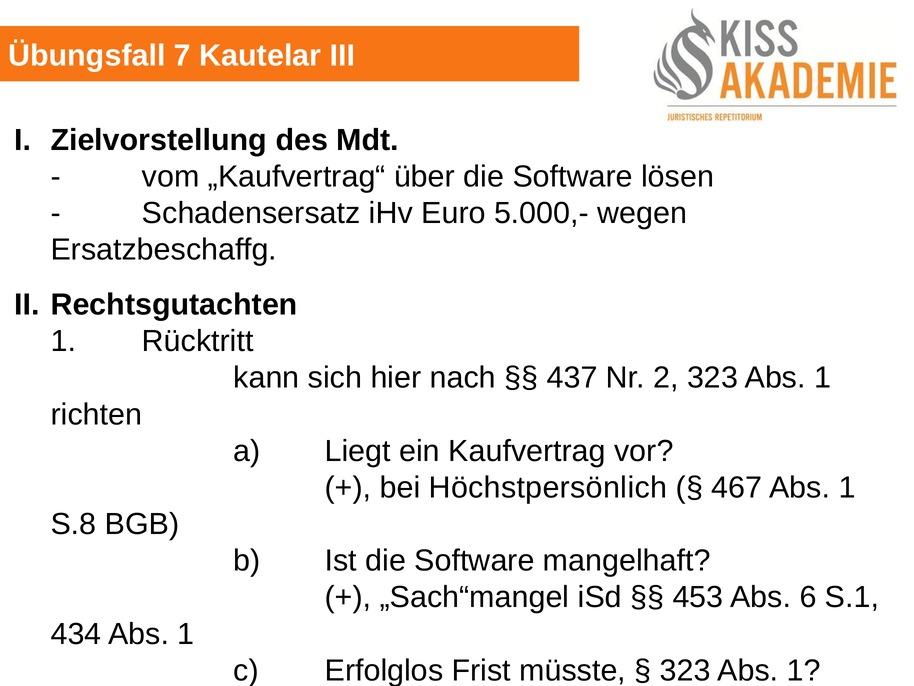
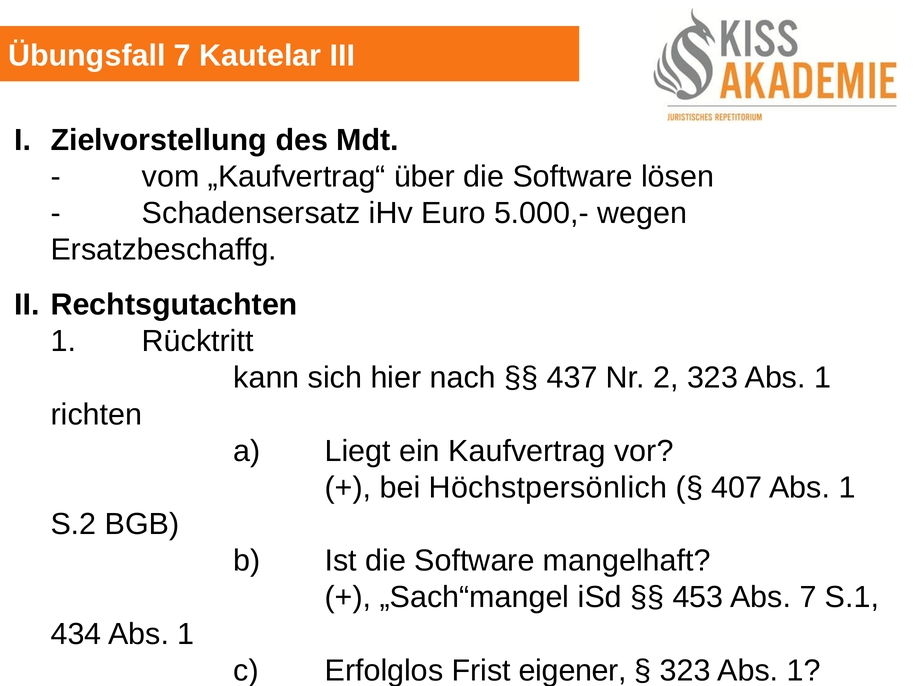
467: 467 -> 407 (737, 487)
S.8: S.8 -> S.2 (73, 524)
Abs 6: 6 -> 7 (808, 597)
müsste: müsste -> eigener (573, 670)
